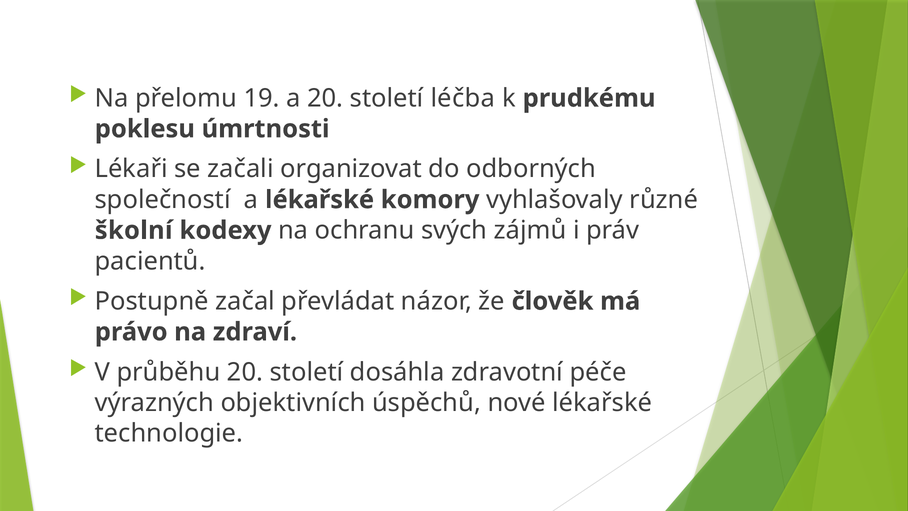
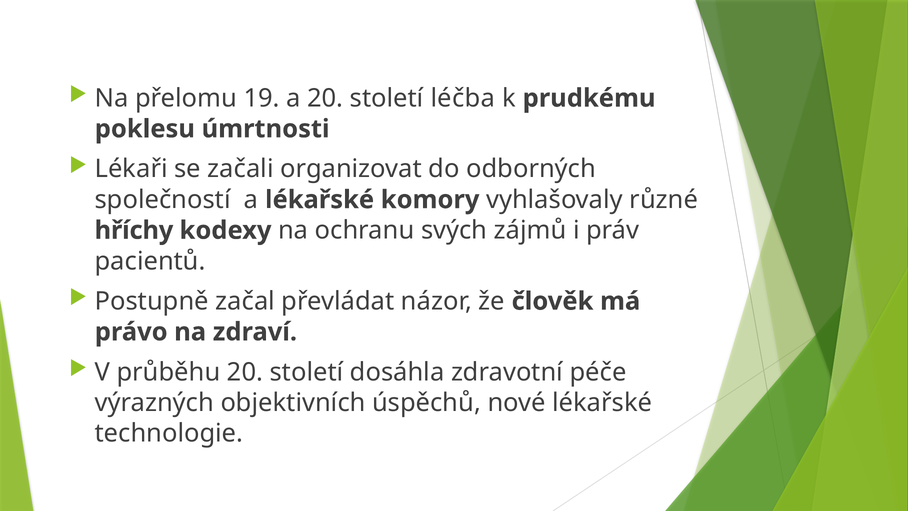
školní: školní -> hříchy (134, 230)
